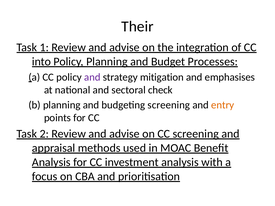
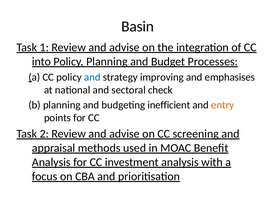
Their: Their -> Basin (138, 27)
and colour: purple -> blue (92, 77)
mitigation: mitigation -> improving (162, 77)
budgeting screening: screening -> inefficient (169, 105)
